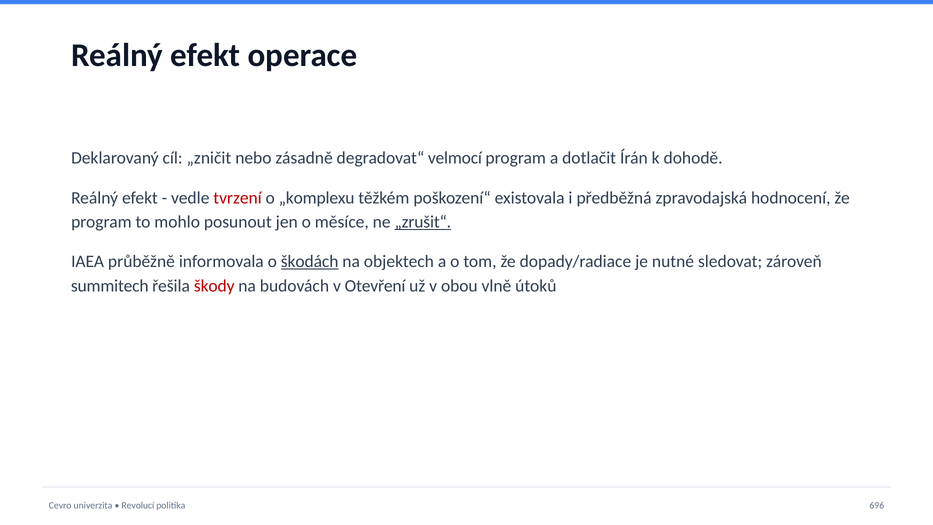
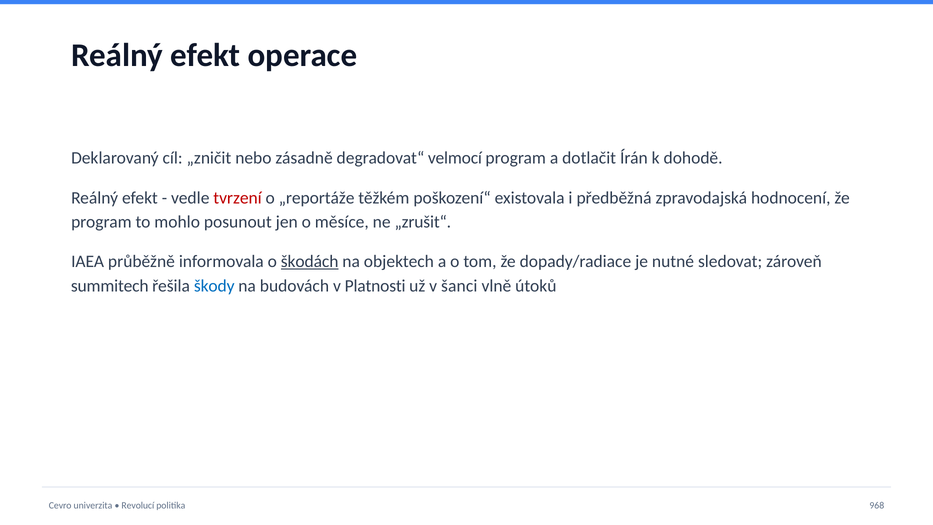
„komplexu: „komplexu -> „reportáže (317, 198)
„zrušit“ underline: present -> none (423, 222)
škody colour: red -> blue (214, 286)
Otevření: Otevření -> Platnosti (375, 286)
obou: obou -> šanci (459, 286)
696: 696 -> 968 (877, 505)
